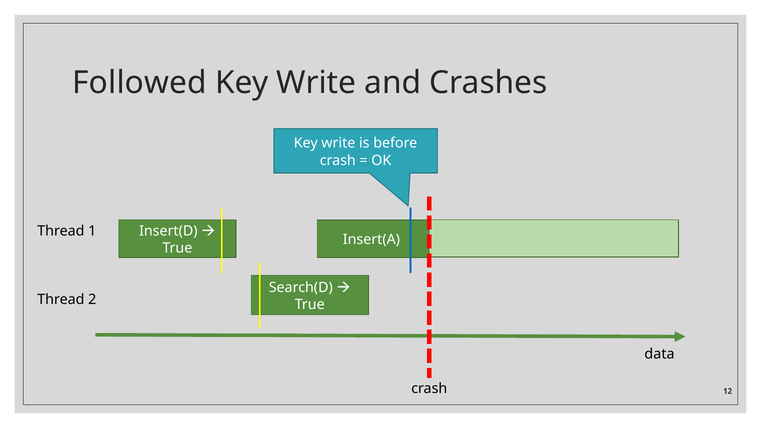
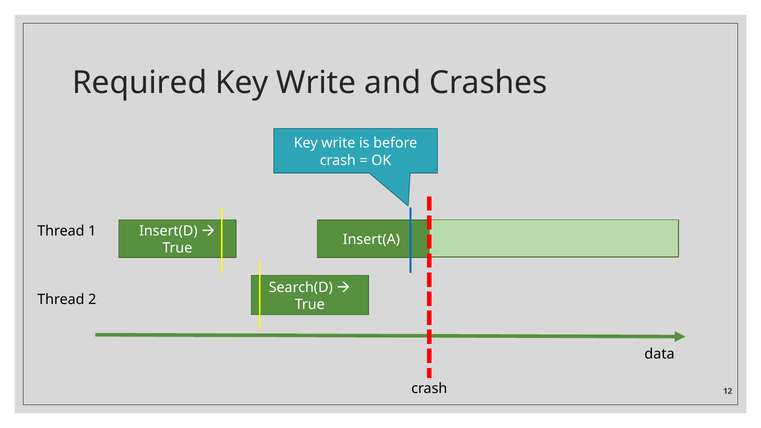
Followed: Followed -> Required (140, 83)
